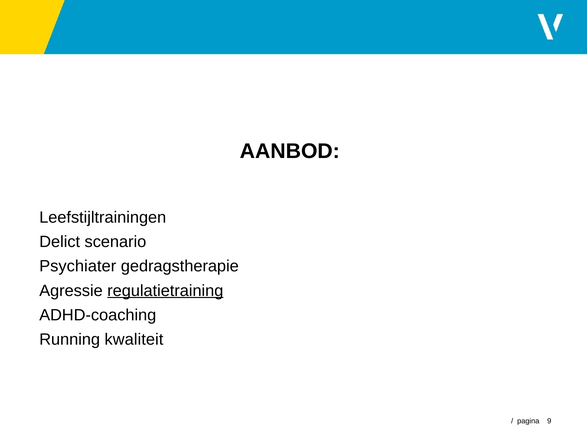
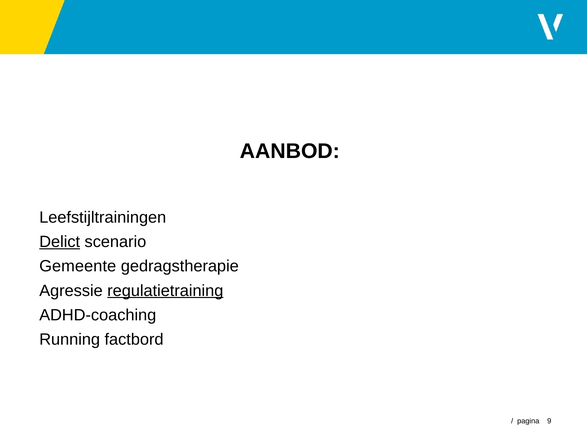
Delict underline: none -> present (60, 242)
Psychiater: Psychiater -> Gemeente (78, 266)
kwaliteit: kwaliteit -> factbord (134, 340)
